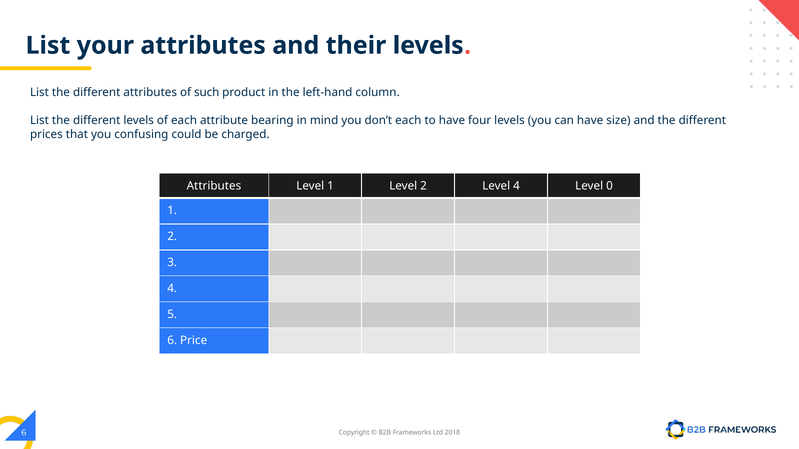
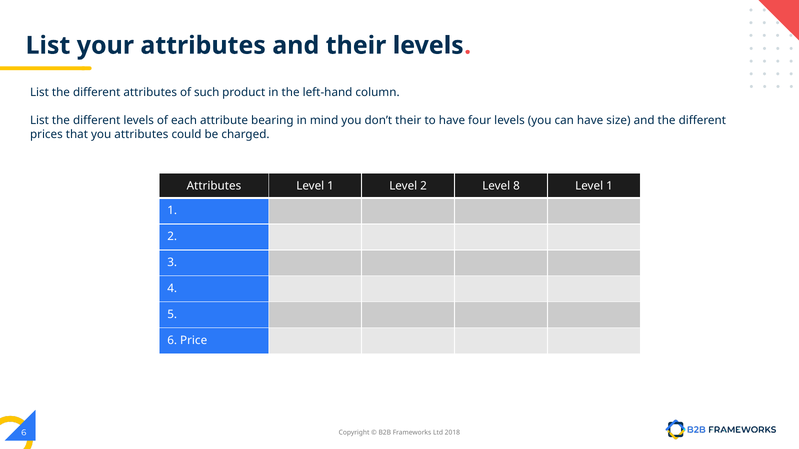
don’t each: each -> their (408, 121)
you confusing: confusing -> attributes (141, 134)
Level 4: 4 -> 8 (517, 186)
0: 0 -> 1 (609, 186)
